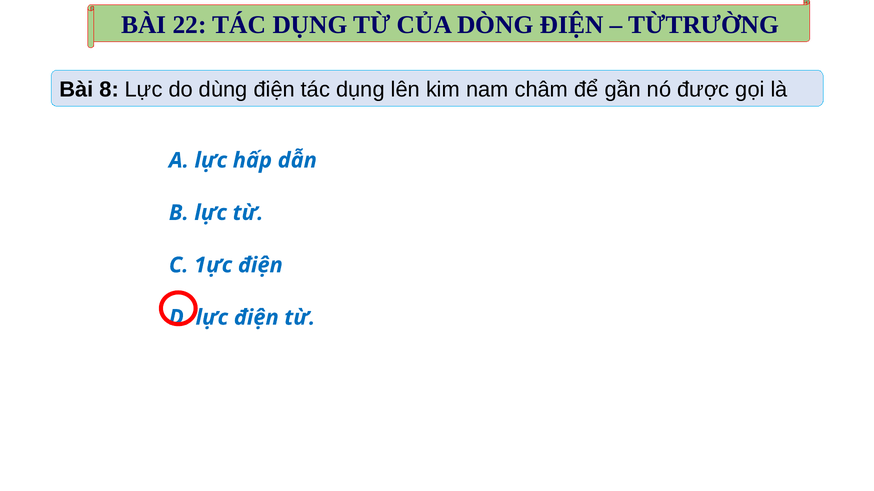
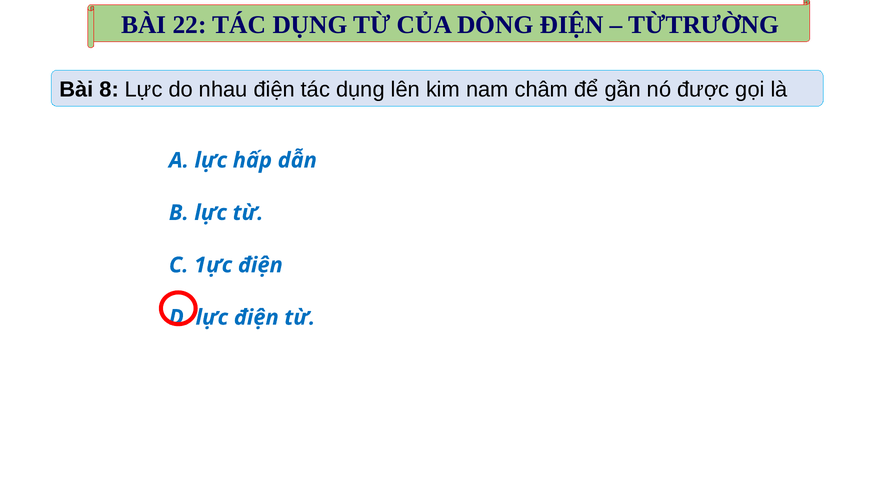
dùng: dùng -> nhau (223, 90)
